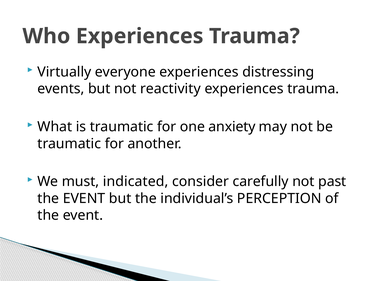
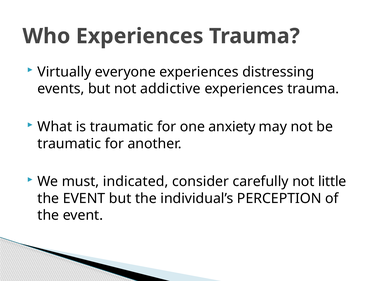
reactivity: reactivity -> addictive (170, 89)
past: past -> little (332, 182)
